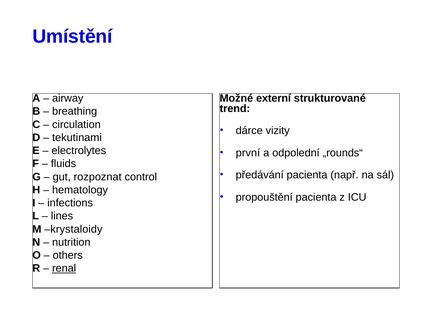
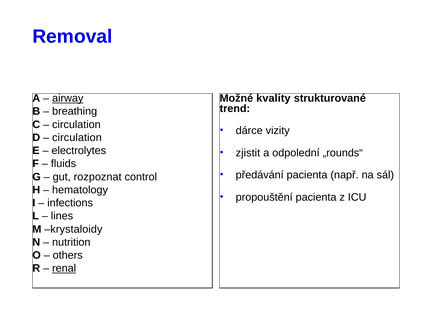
Umístění: Umístění -> Removal (72, 37)
airway underline: none -> present (68, 98)
externí: externí -> kvality (273, 98)
tekutinami: tekutinami -> circulation (77, 138)
první: první -> zjistit (248, 153)
